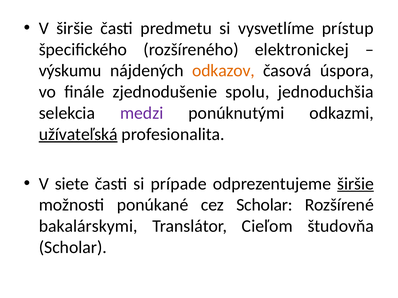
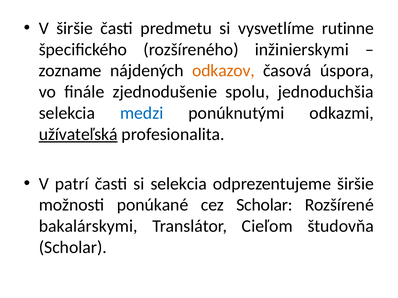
prístup: prístup -> rutinne (348, 28)
elektronickej: elektronickej -> inžinierskymi (302, 50)
výskumu: výskumu -> zozname (70, 71)
medzi colour: purple -> blue (142, 113)
siete: siete -> patrí (72, 184)
si prípade: prípade -> selekcia (179, 184)
širšie underline: present -> none (355, 184)
